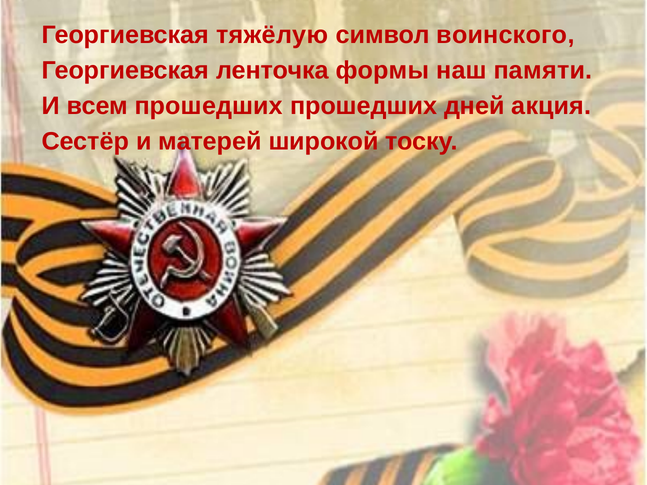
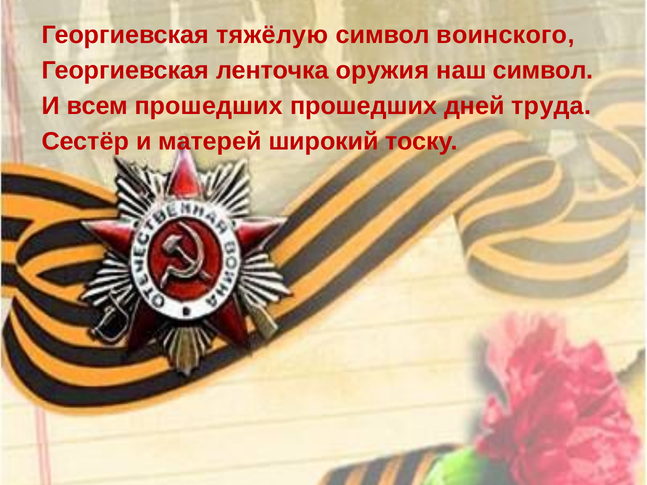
формы: формы -> оружия (382, 71)
наш памяти: памяти -> символ (543, 71)
акция: акция -> труда (551, 106)
широкой: широкой -> широкий (324, 141)
